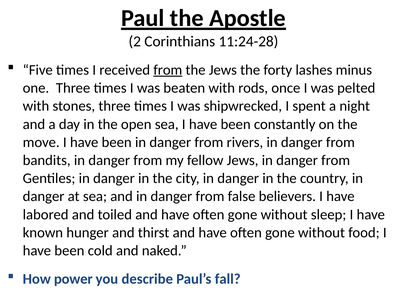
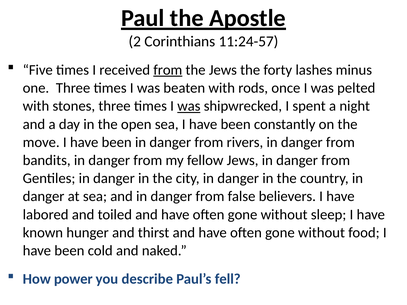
11:24-28: 11:24-28 -> 11:24-57 (248, 41)
was underline: none -> present (189, 106)
fall: fall -> fell (228, 279)
